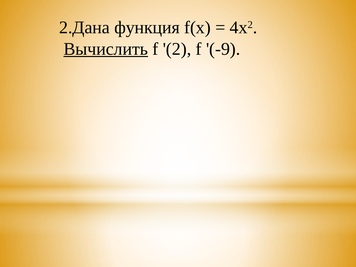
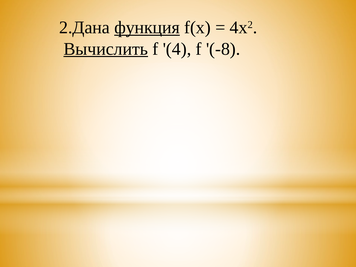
функция underline: none -> present (147, 28)
2: 2 -> 4 (177, 49)
-9: -9 -> -8 (223, 49)
